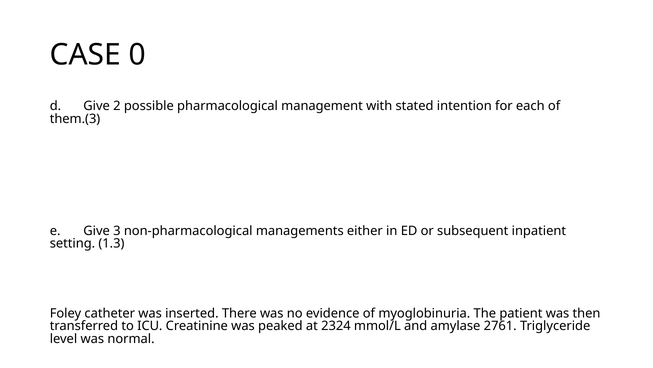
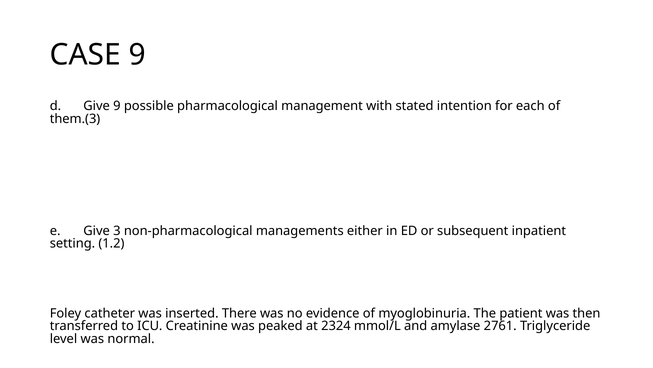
CASE 0: 0 -> 9 (137, 55)
Give 2: 2 -> 9 (117, 106)
1.3: 1.3 -> 1.2 (111, 243)
